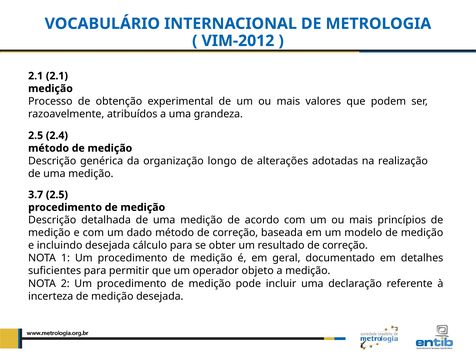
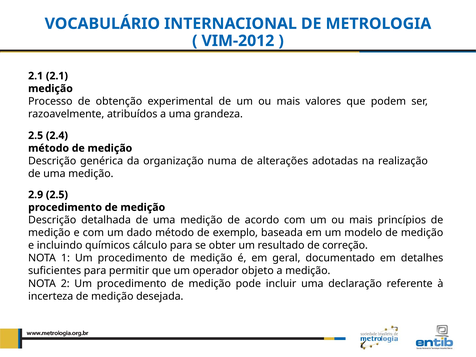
longo: longo -> numa (222, 161)
3.7: 3.7 -> 2.9 (36, 195)
método de correção: correção -> exemplo (235, 233)
incluindo desejada: desejada -> químicos (108, 245)
